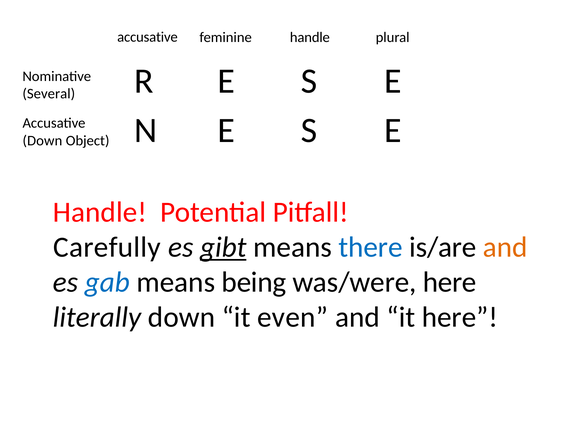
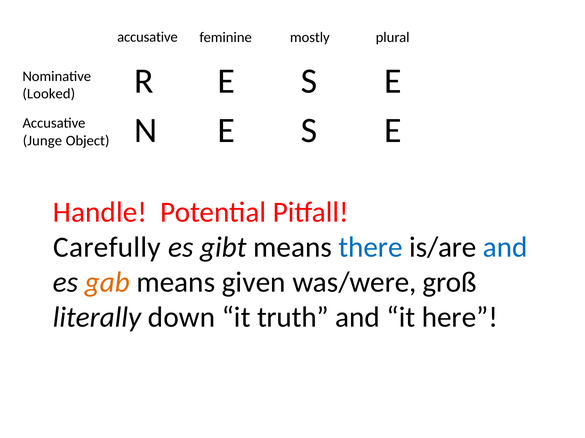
feminine handle: handle -> mostly (310, 38)
Several: Several -> Looked (49, 94)
Down: Down -> Junge (42, 141)
gibt underline: present -> none (223, 248)
and colour: orange -> blue (505, 248)
gab colour: blue -> orange (107, 283)
being: being -> given (254, 283)
was/were here: here -> groß (450, 283)
even: even -> truth (293, 318)
